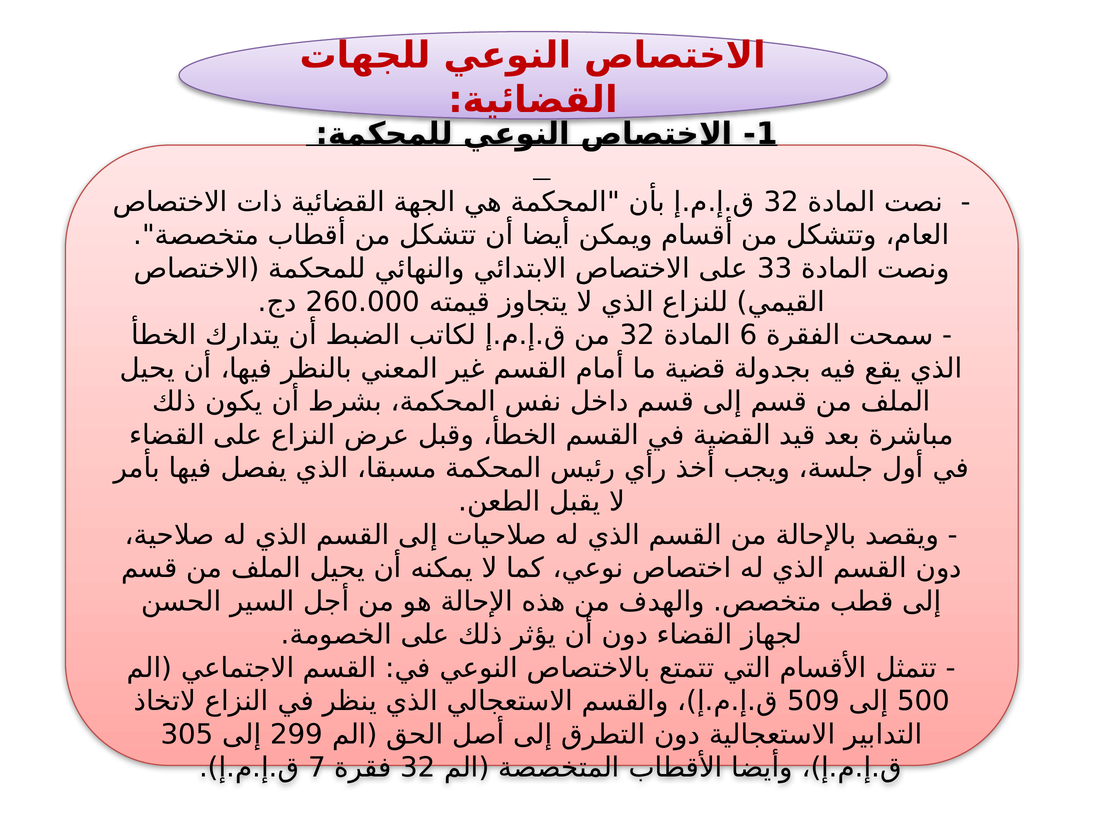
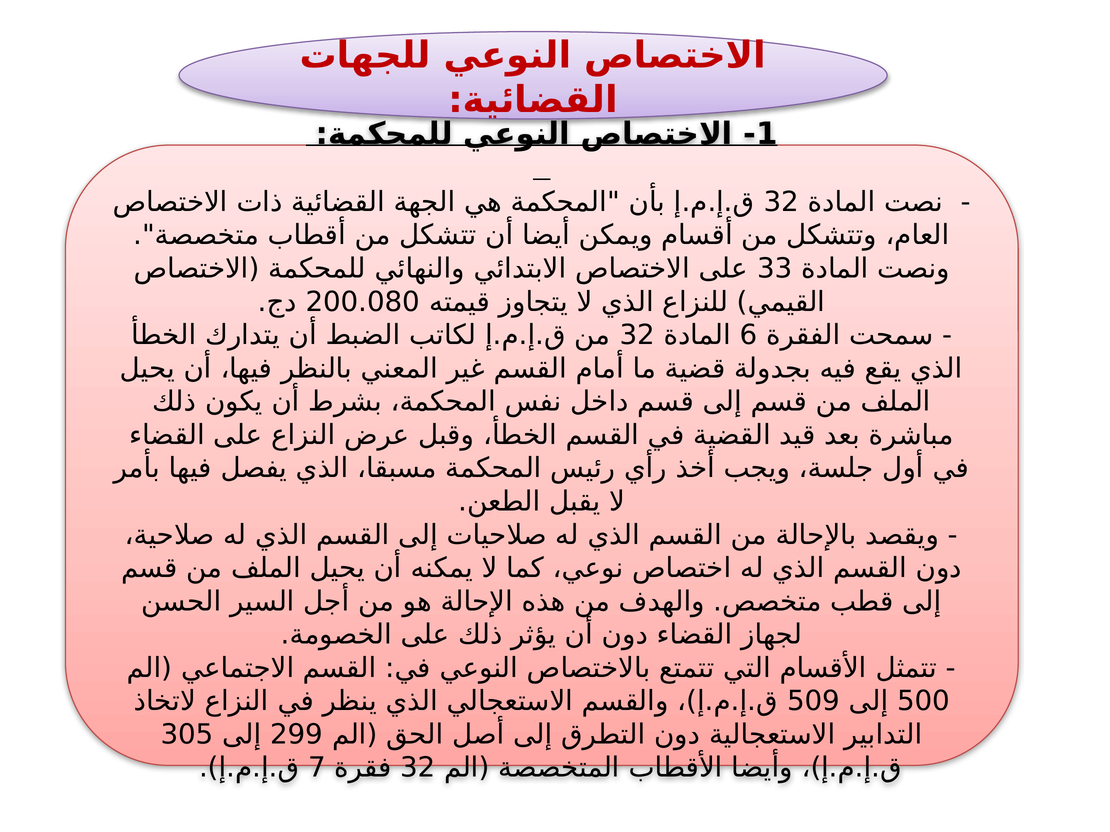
260.000: 260.000 -> 200.080 (363, 302)
